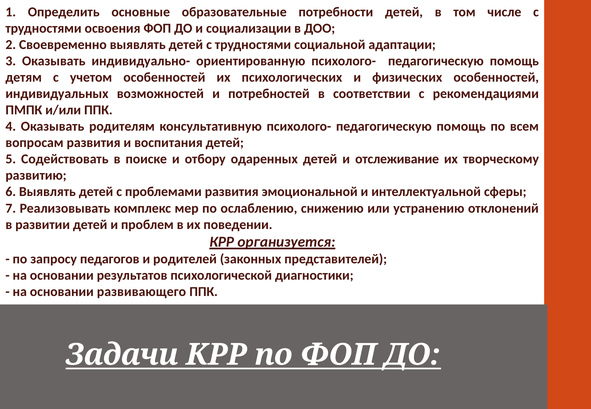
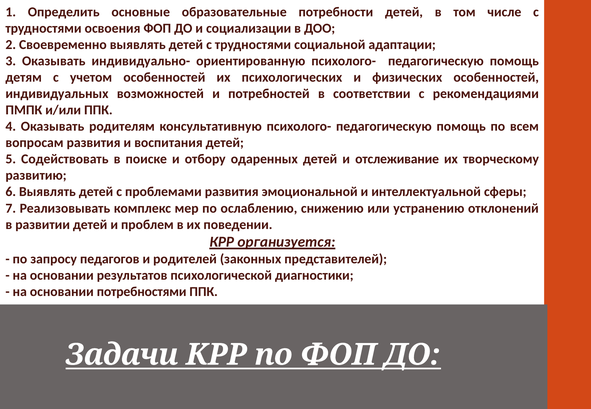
развивающего: развивающего -> потребностями (142, 292)
